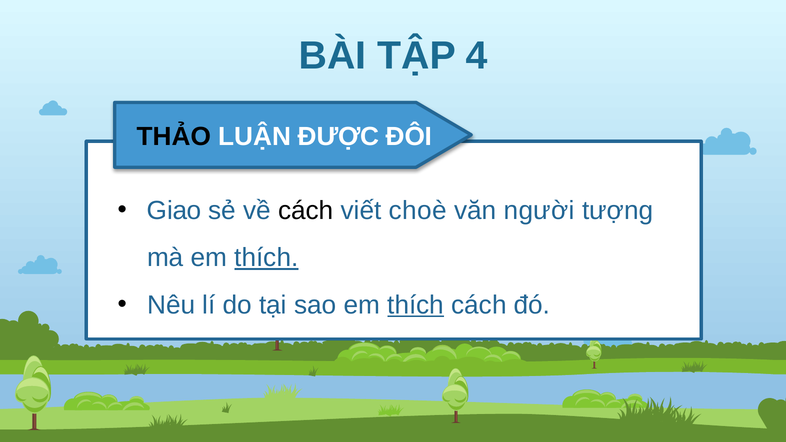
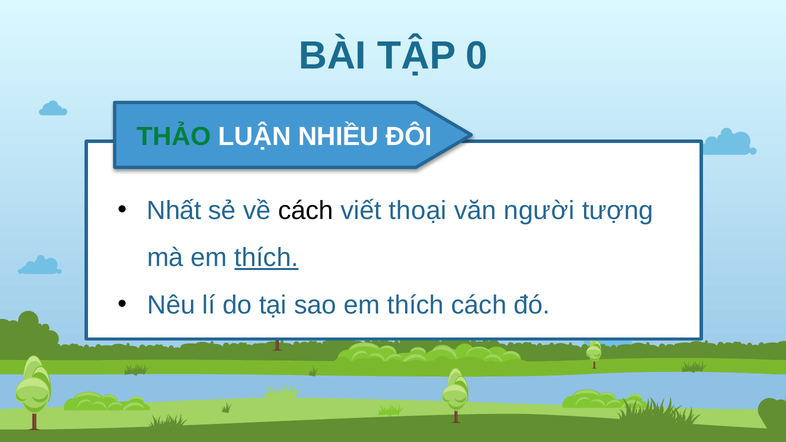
4: 4 -> 0 (477, 56)
THẢO colour: black -> green (174, 137)
ĐƯỢC: ĐƯỢC -> NHIỀU (338, 137)
Giao: Giao -> Nhất (174, 211)
choè: choè -> thoại (418, 211)
thích underline: present -> none (416, 305)
